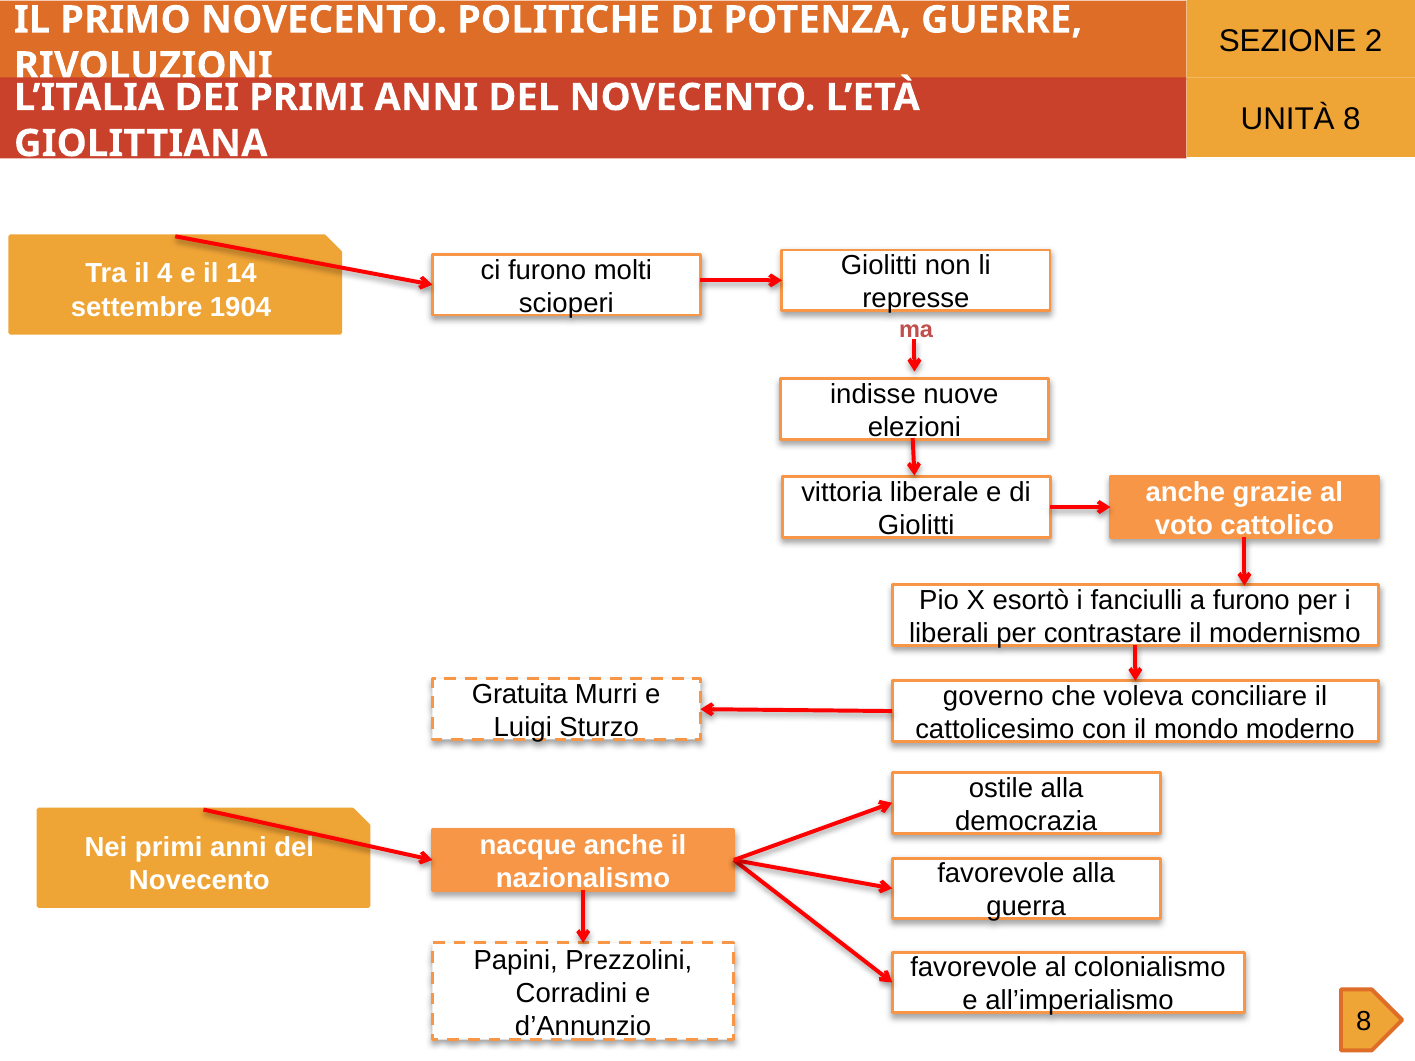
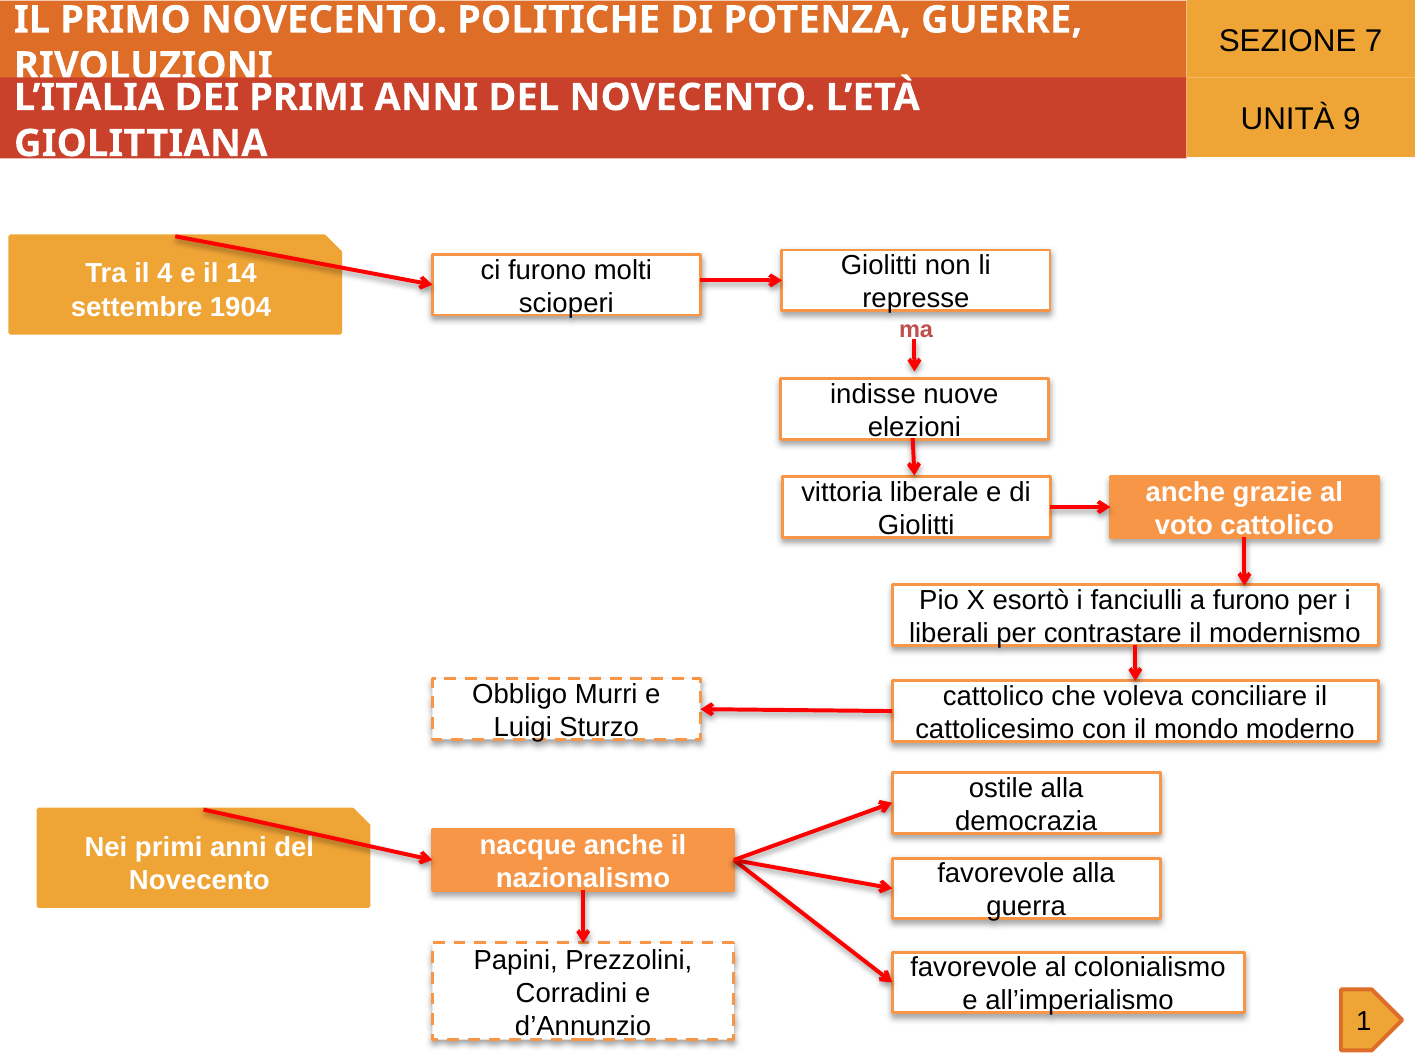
2: 2 -> 7 (1374, 41)
UNITÀ 8: 8 -> 9 (1352, 119)
Gratuita: Gratuita -> Obbligo (520, 695)
governo: governo -> cattolico (993, 697)
d’Annunzio 8: 8 -> 1 (1364, 1022)
